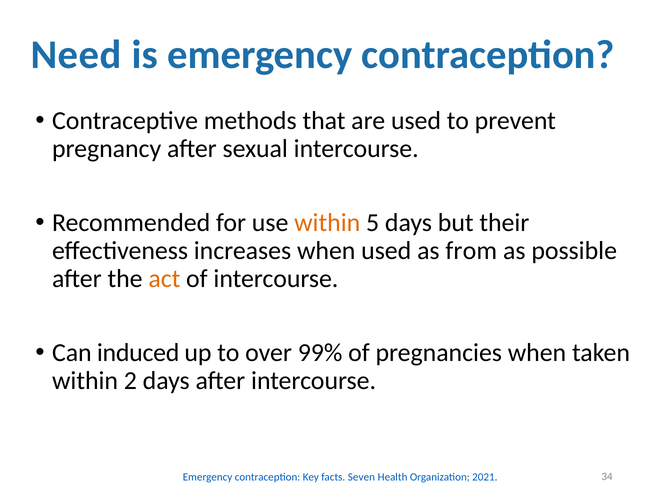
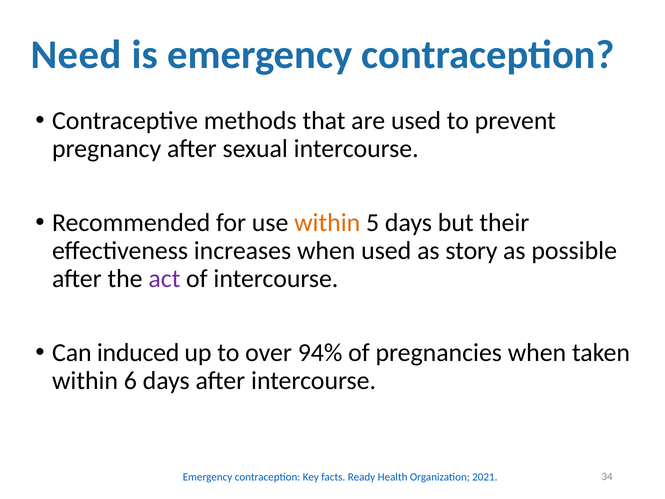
from: from -> story (471, 251)
act colour: orange -> purple (164, 278)
99%: 99% -> 94% (320, 353)
2: 2 -> 6 (130, 381)
Seven: Seven -> Ready (361, 477)
